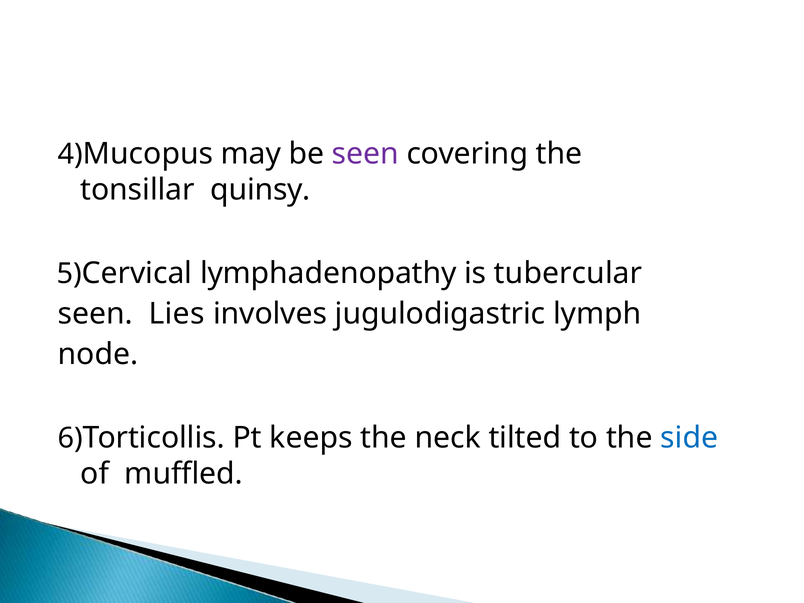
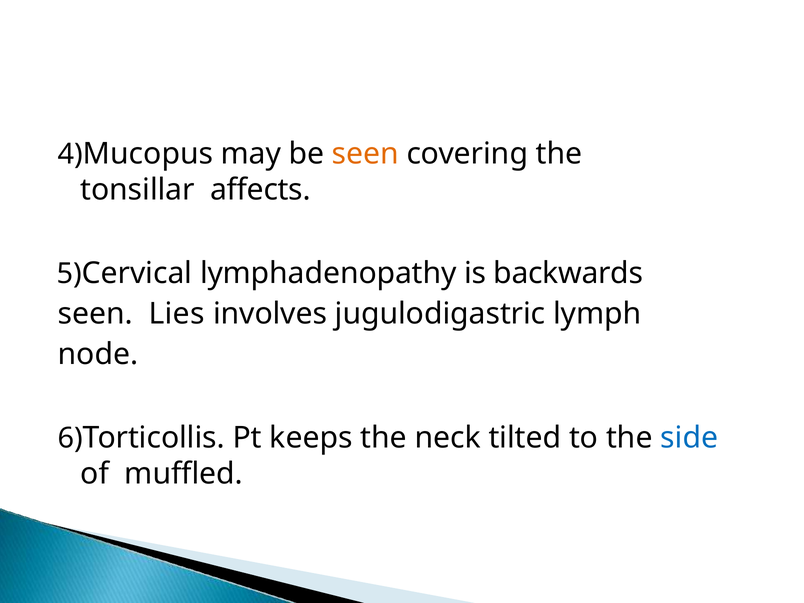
seen colour: purple -> orange (365, 154)
quinsy: quinsy -> affects (260, 190)
tubercular: tubercular -> backwards (568, 273)
